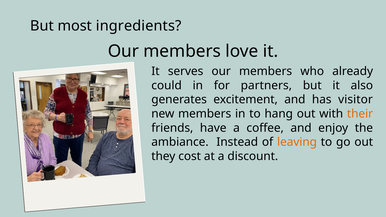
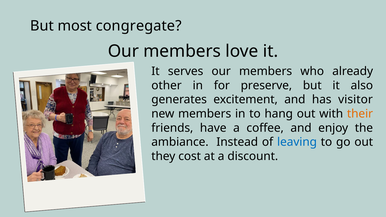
ingredients: ingredients -> congregate (139, 26)
could: could -> other (167, 86)
partners: partners -> preserve (266, 86)
leaving colour: orange -> blue (297, 142)
